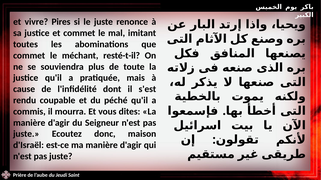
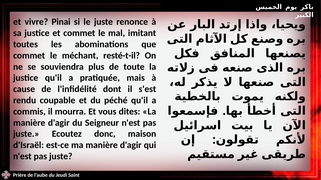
Pires: Pires -> Pinai (61, 22)
